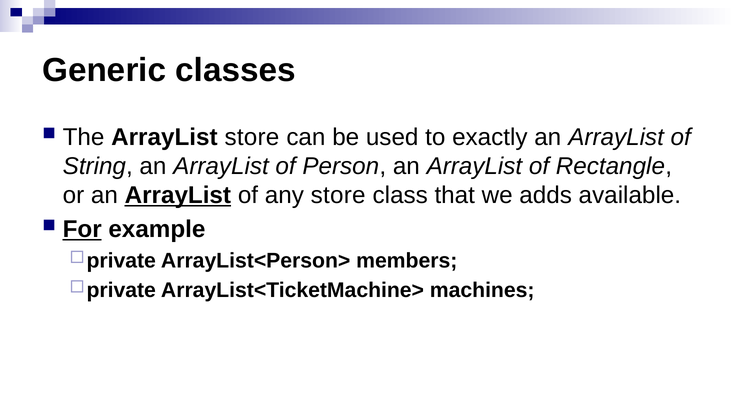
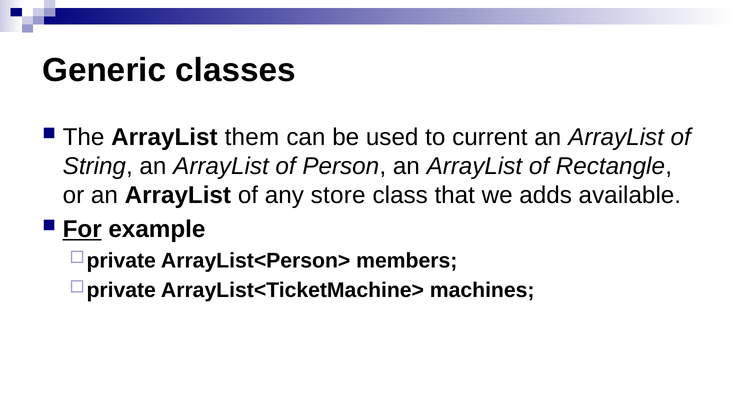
ArrayList store: store -> them (252, 137)
exactly: exactly -> current (490, 137)
ArrayList underline: present -> none (178, 195)
